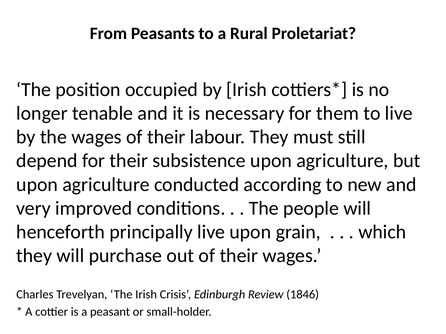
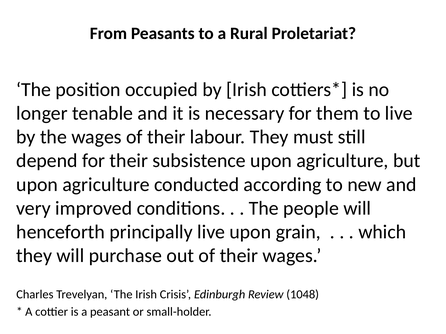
1846: 1846 -> 1048 (303, 295)
